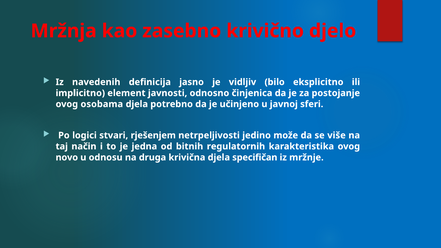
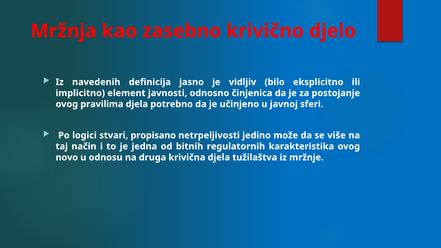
osobama: osobama -> pravilima (102, 104)
rješenjem: rješenjem -> propisano (153, 135)
specifičan: specifičan -> tužilaštva (255, 157)
